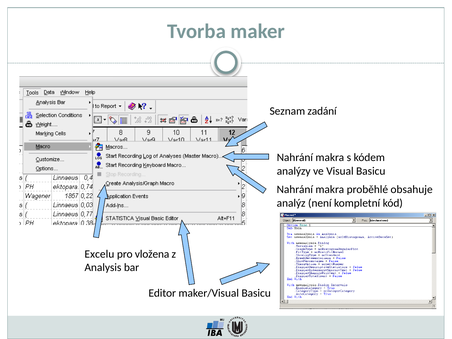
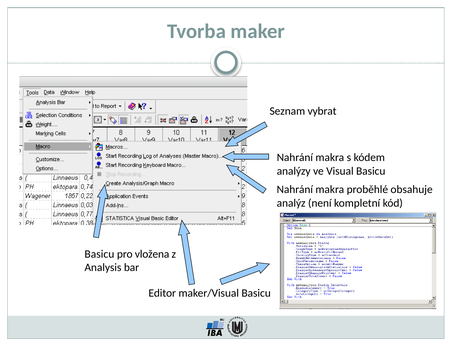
zadání: zadání -> vybrat (322, 111)
Excelu: Excelu -> Basicu (99, 254)
